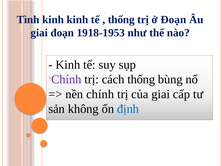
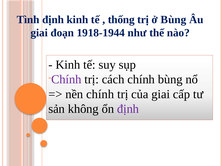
Tình kinh: kinh -> định (53, 20)
ở Đoạn: Đoạn -> Bùng (173, 20)
1918-1953: 1918-1953 -> 1918-1944 (101, 33)
cách thống: thống -> chính (141, 80)
định colour: blue -> purple (128, 109)
